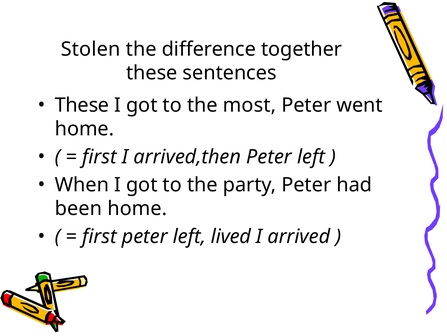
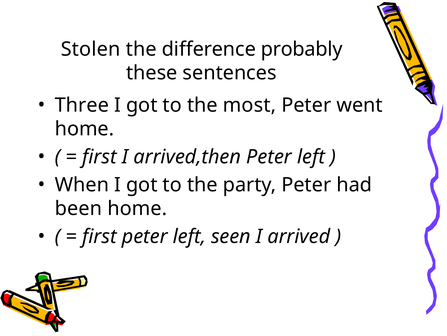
together: together -> probably (302, 49)
These: These -> Three (82, 105)
lived: lived -> seen (231, 236)
